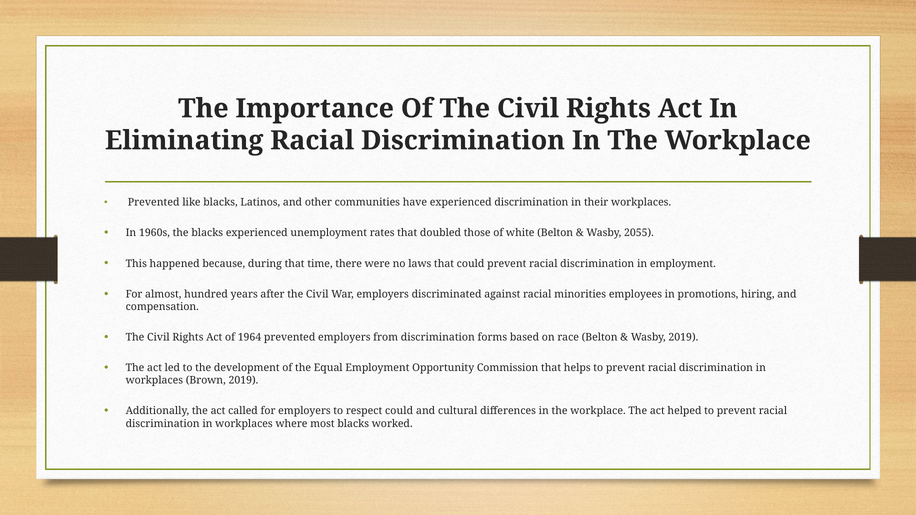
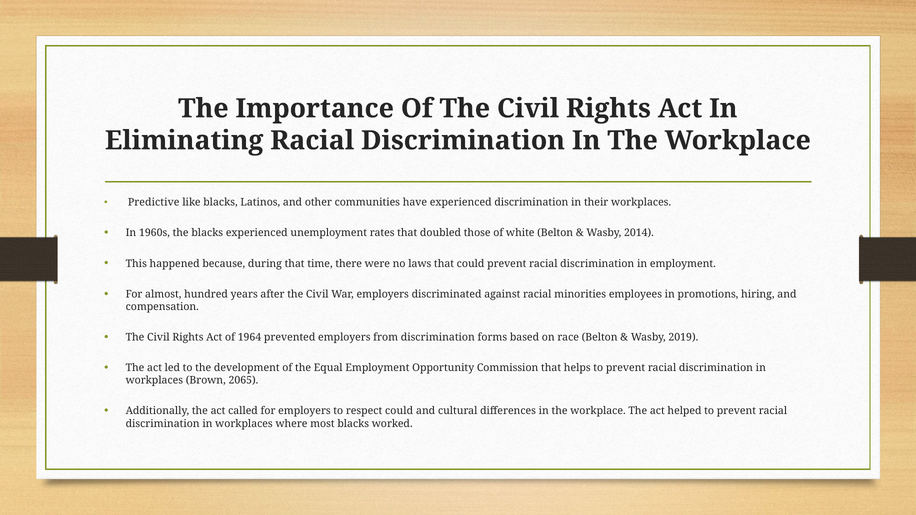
Prevented: Prevented -> Predictive (154, 203)
2055: 2055 -> 2014 (639, 233)
Brown 2019: 2019 -> 2065 (243, 381)
